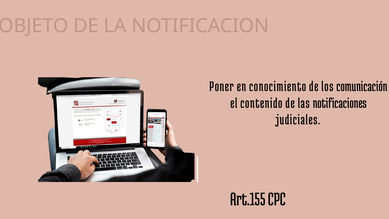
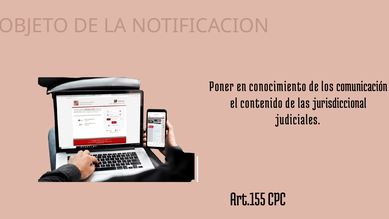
notificaciones: notificaciones -> jurisdiccional (340, 103)
